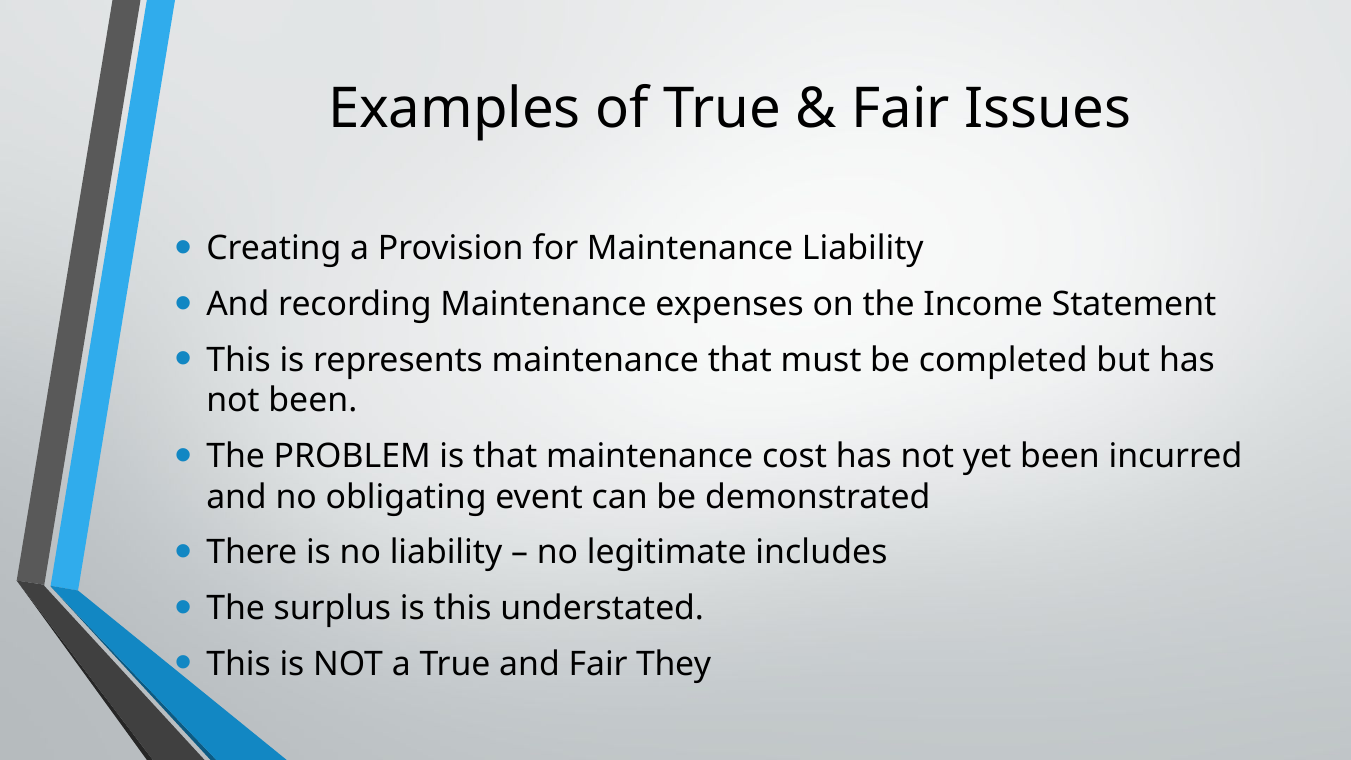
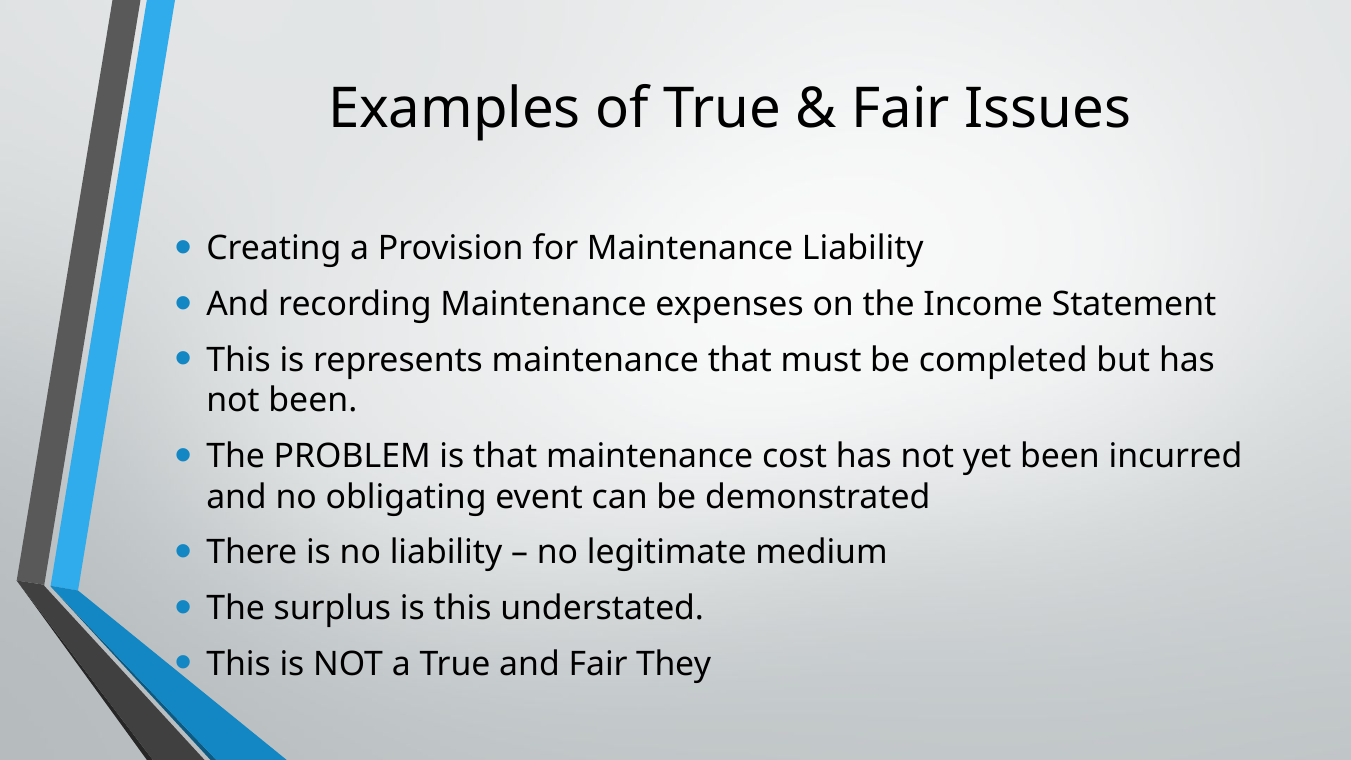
includes: includes -> medium (822, 553)
